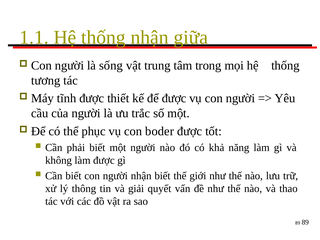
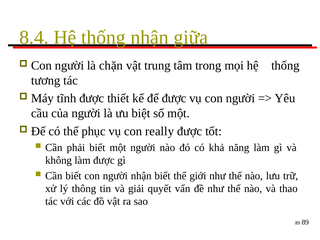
1.1: 1.1 -> 8.4 (34, 37)
sống: sống -> chặn (111, 65)
trắc: trắc -> biệt (141, 113)
boder: boder -> really (160, 131)
